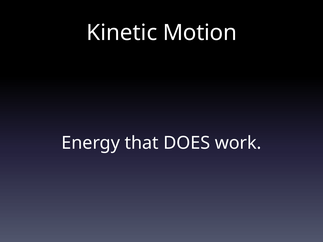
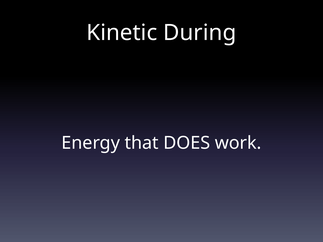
Motion: Motion -> During (200, 33)
